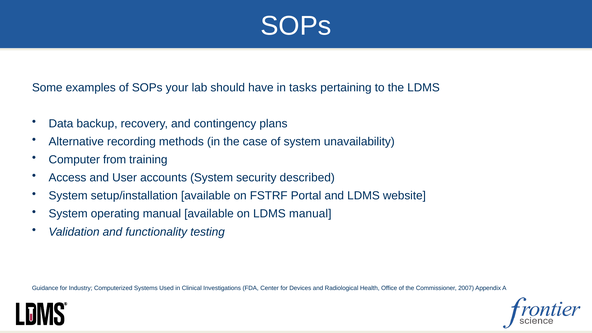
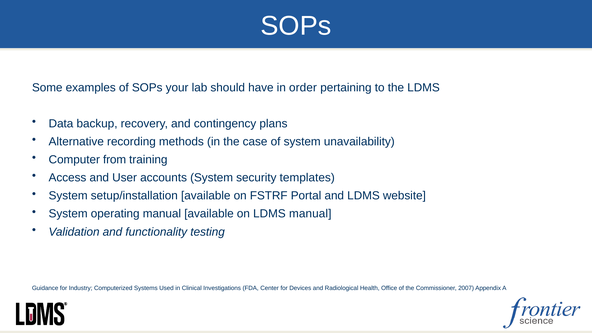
tasks: tasks -> order (303, 88)
described: described -> templates (307, 178)
